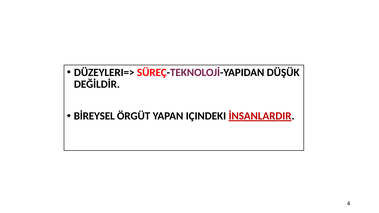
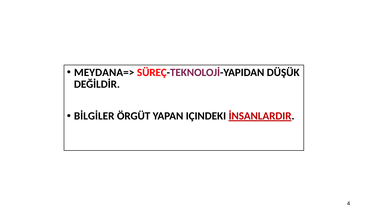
DÜZEYLERI=>: DÜZEYLERI=> -> MEYDANA=> (104, 72)
BİREYSEL: BİREYSEL -> BİLGİLER (94, 116)
